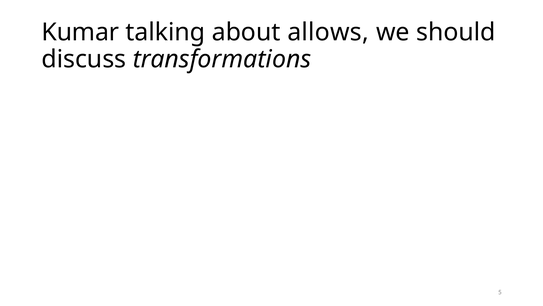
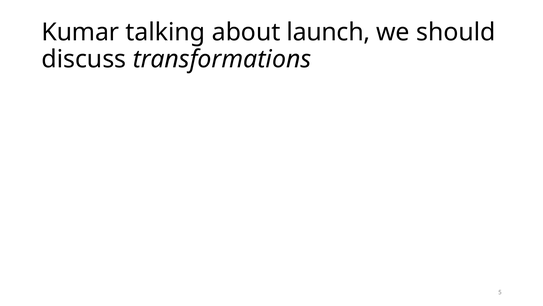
allows: allows -> launch (328, 32)
